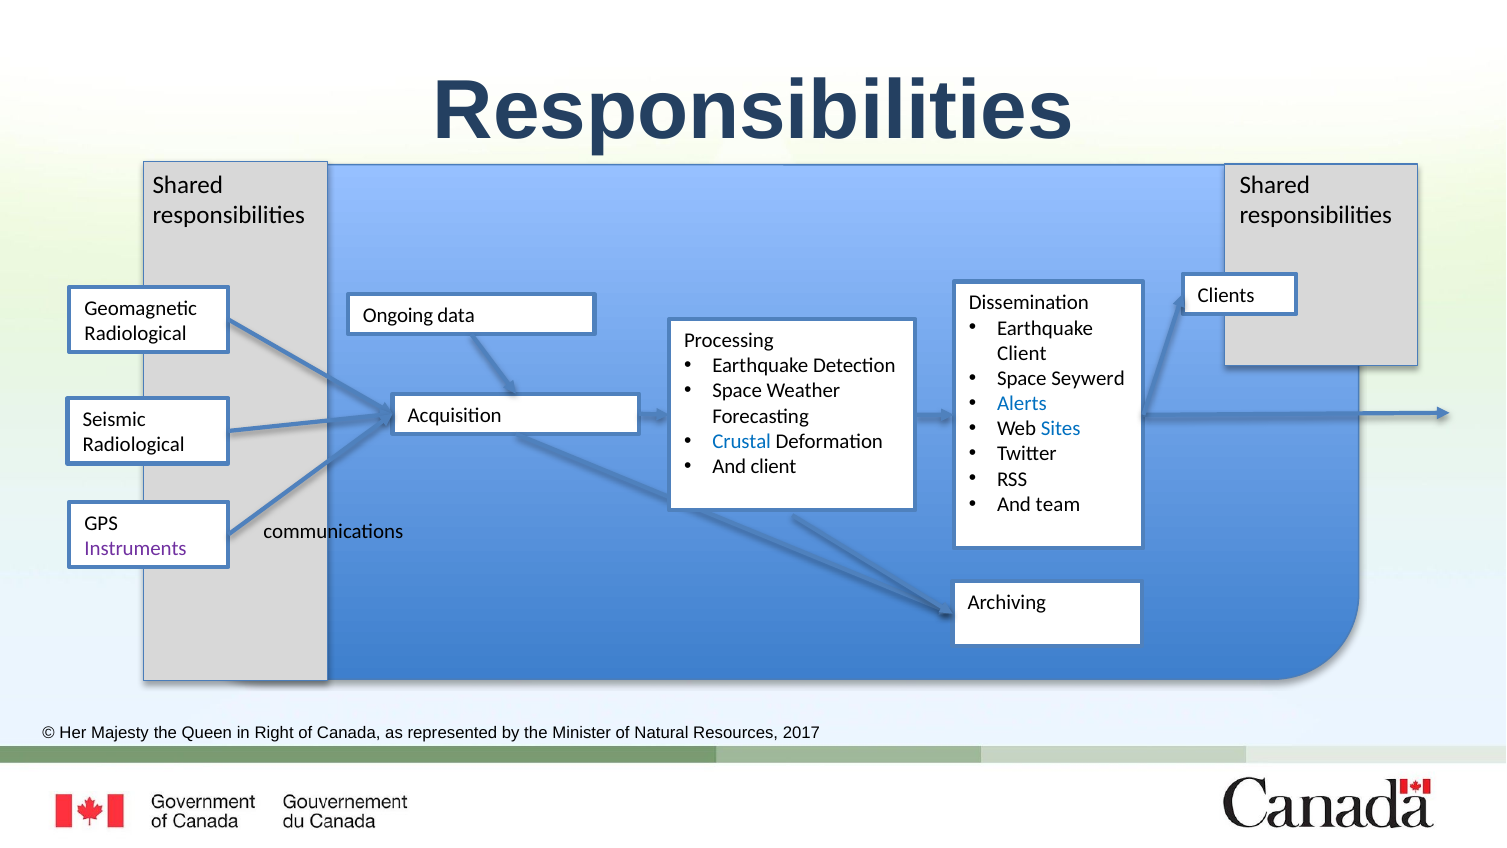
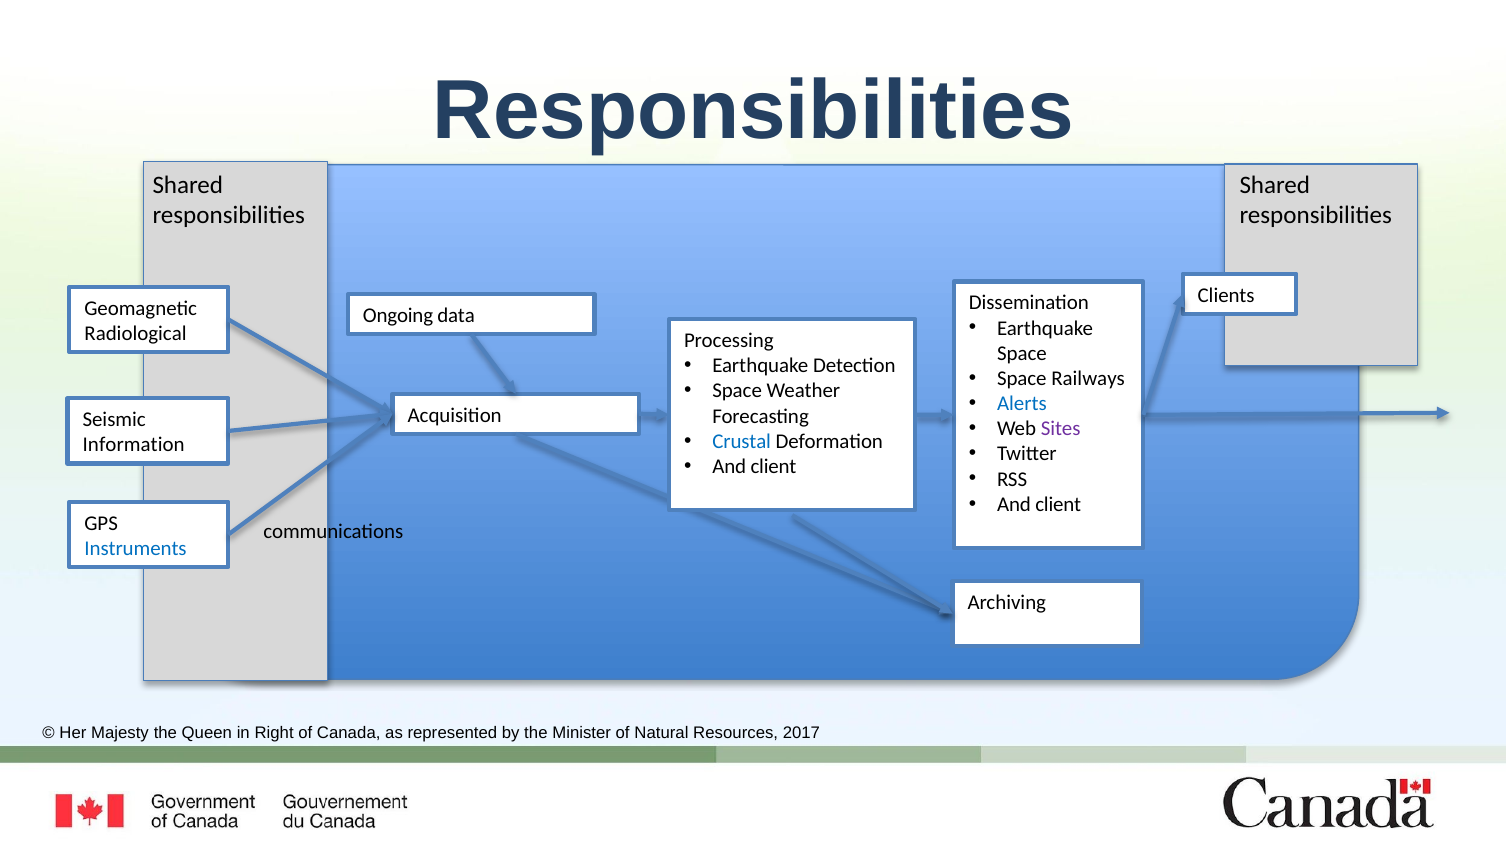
Client: Client -> Space (1022, 353)
Seywerd: Seywerd -> Railways (1088, 378)
Sites colour: blue -> purple (1061, 429)
Radiological: Radiological -> Information (134, 445)
team: team -> client (1058, 504)
Instruments colour: purple -> blue (136, 548)
